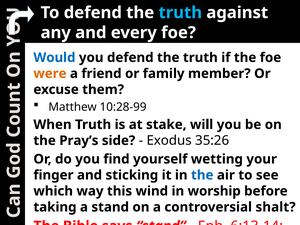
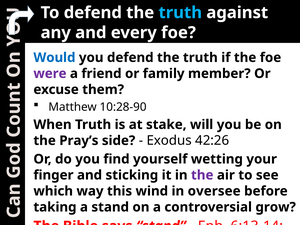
were colour: orange -> purple (50, 74)
10:28-99: 10:28-99 -> 10:28-90 (123, 107)
35:26: 35:26 -> 42:26 (212, 141)
the colour: blue -> purple (202, 175)
worship: worship -> oversee (214, 191)
shalt: shalt -> grow (276, 207)
